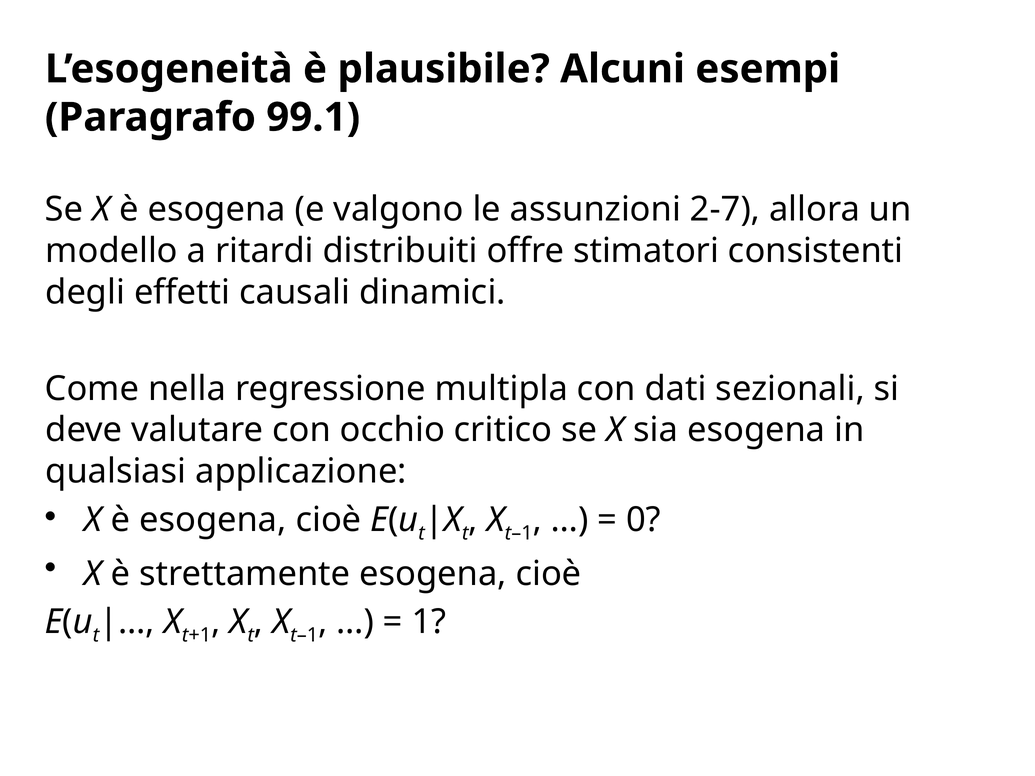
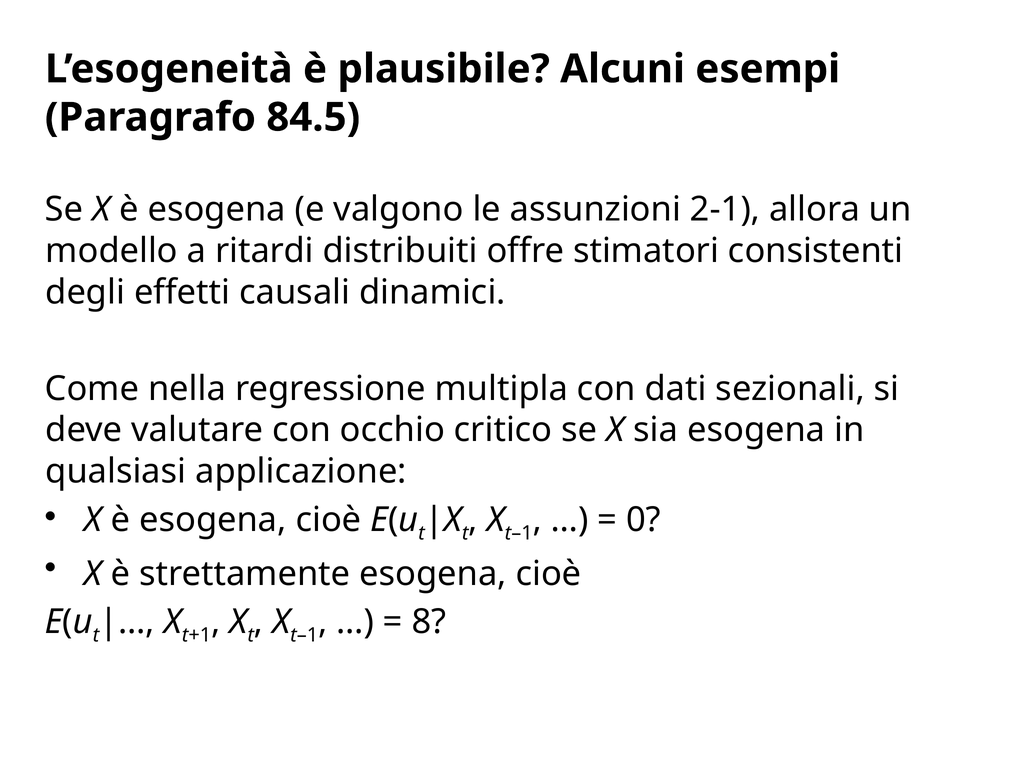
99.1: 99.1 -> 84.5 (313, 117)
2-7: 2-7 -> 2-1 (725, 209)
1: 1 -> 8 (429, 622)
